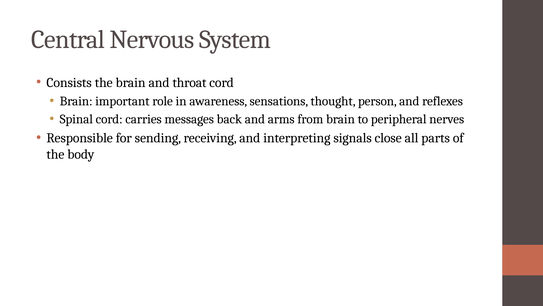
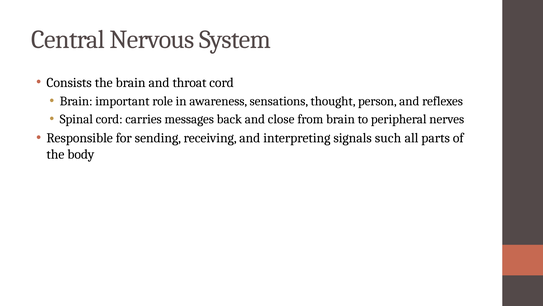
arms: arms -> close (281, 119)
close: close -> such (388, 138)
